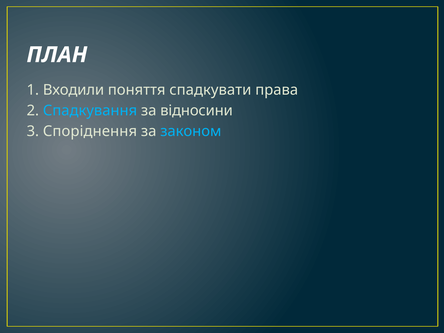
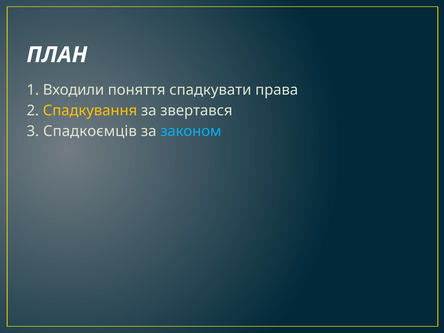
Спадкування colour: light blue -> yellow (90, 111)
відносини: відносини -> звертався (196, 111)
Споріднення: Споріднення -> Спадкоємців (90, 131)
